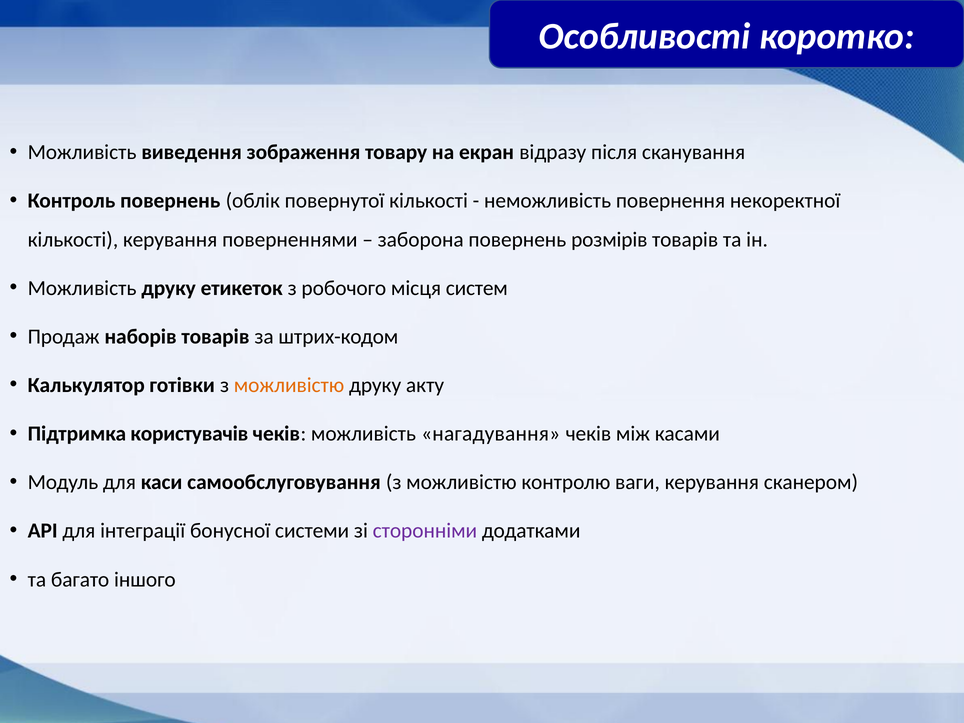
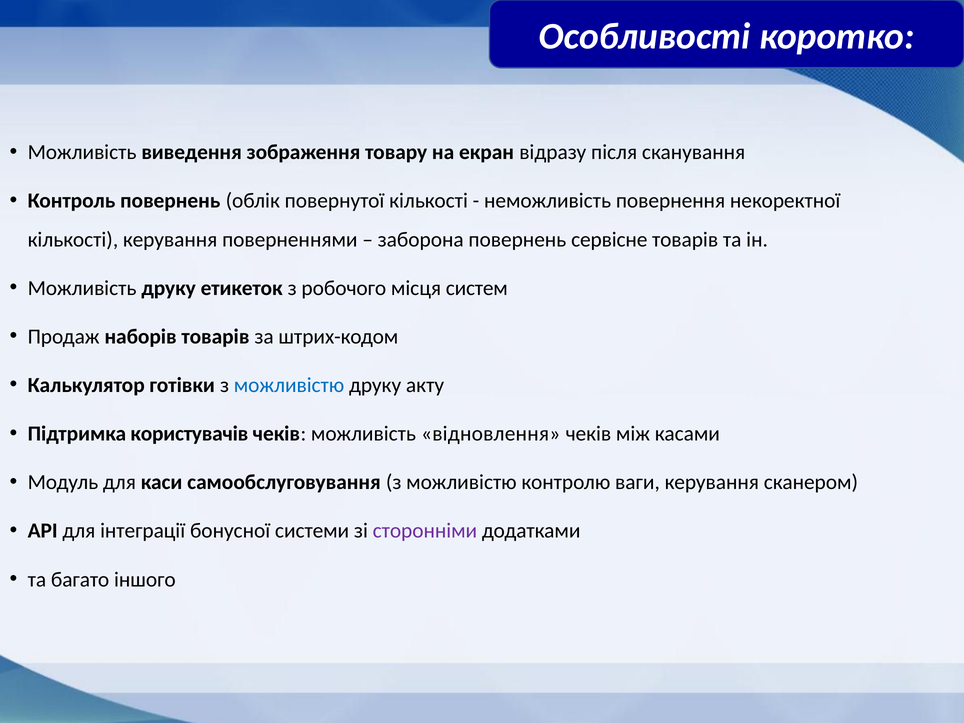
розмірів: розмірів -> сервісне (609, 239)
можливістю colour: orange -> blue (289, 385)
нагадування: нагадування -> відновлення (491, 434)
